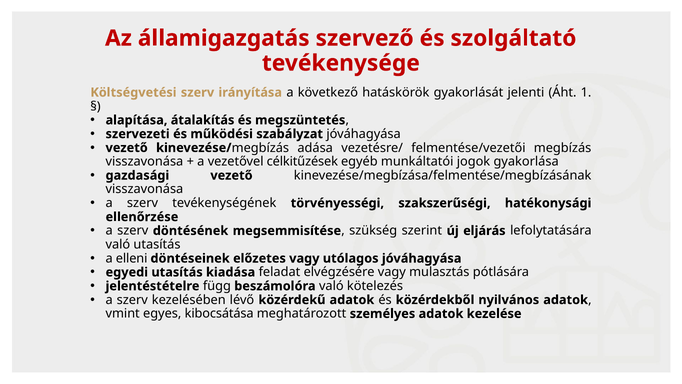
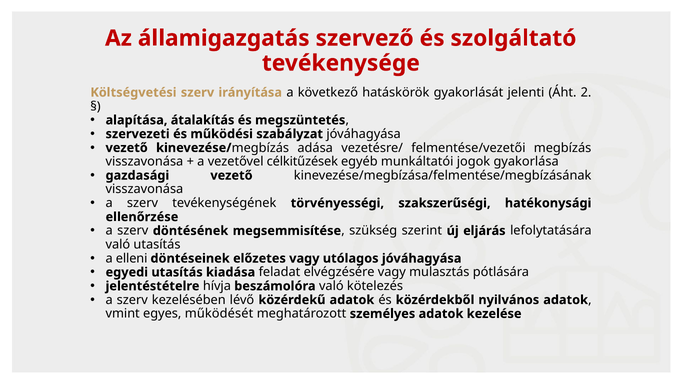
1: 1 -> 2 (586, 92)
függ: függ -> hívja (217, 286)
kibocsátása: kibocsátása -> működését (219, 313)
